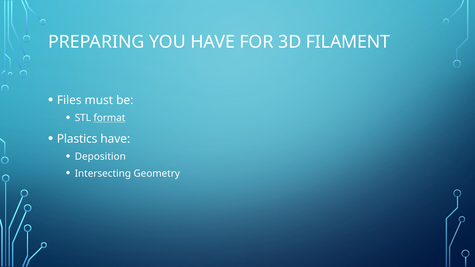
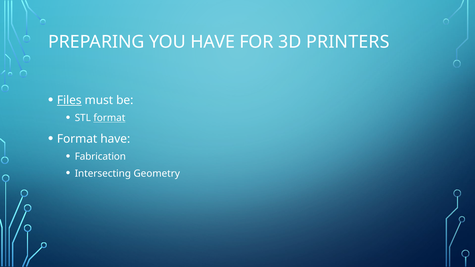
FILAMENT: FILAMENT -> PRINTERS (348, 42)
Files underline: none -> present (69, 100)
Plastics: Plastics -> Format (77, 139)
Deposition: Deposition -> Fabrication (100, 157)
